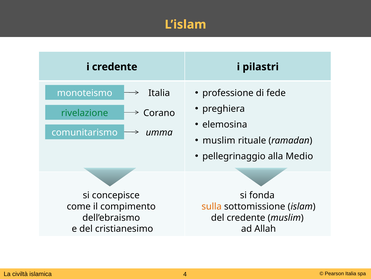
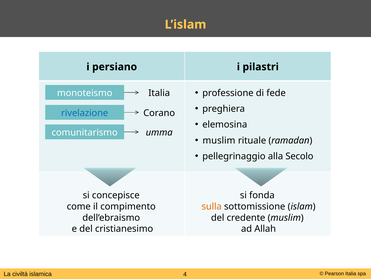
i credente: credente -> persiano (115, 67)
rivelazione colour: green -> blue (85, 113)
Medio: Medio -> Secolo (299, 156)
